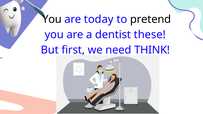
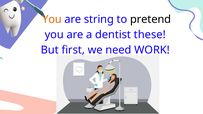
You colour: black -> orange (52, 19)
today: today -> string (99, 19)
THINK: THINK -> WORK (152, 50)
